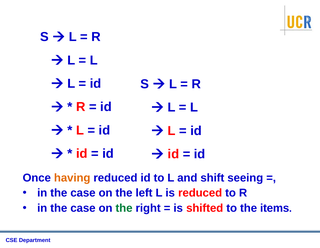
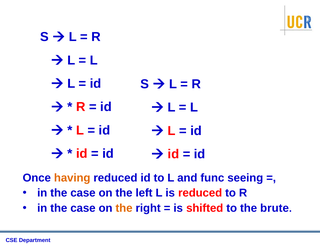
shift: shift -> func (212, 177)
the colour: green -> orange (124, 208)
items: items -> brute (275, 208)
